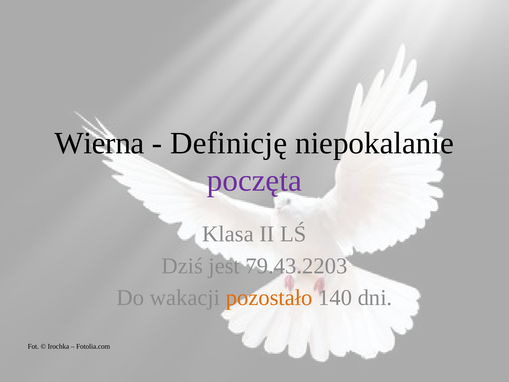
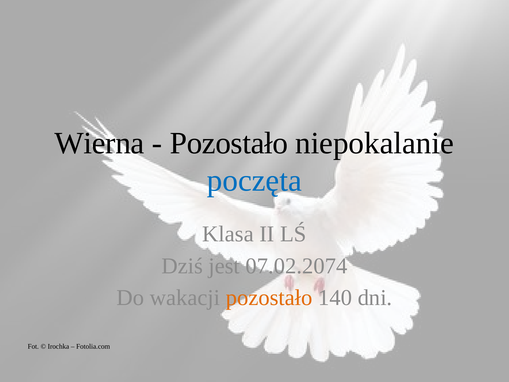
Definicję: Definicję -> Pozostało (229, 143)
poczęta colour: purple -> blue (254, 180)
79.43.2203: 79.43.2203 -> 07.02.2074 (296, 266)
